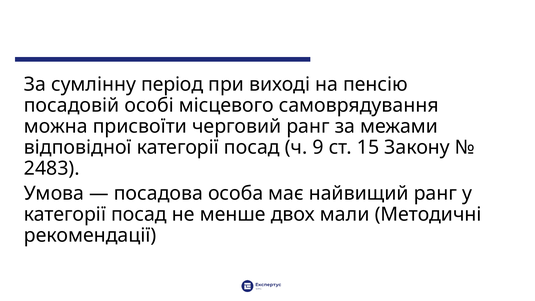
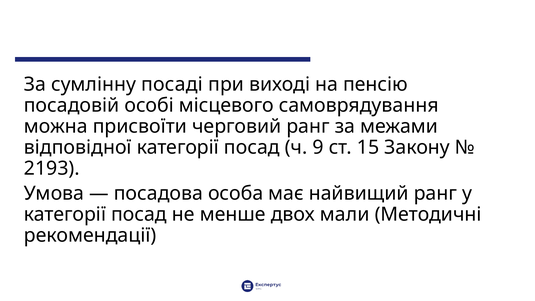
період: період -> посаді (172, 84)
2483: 2483 -> 2193 (52, 169)
